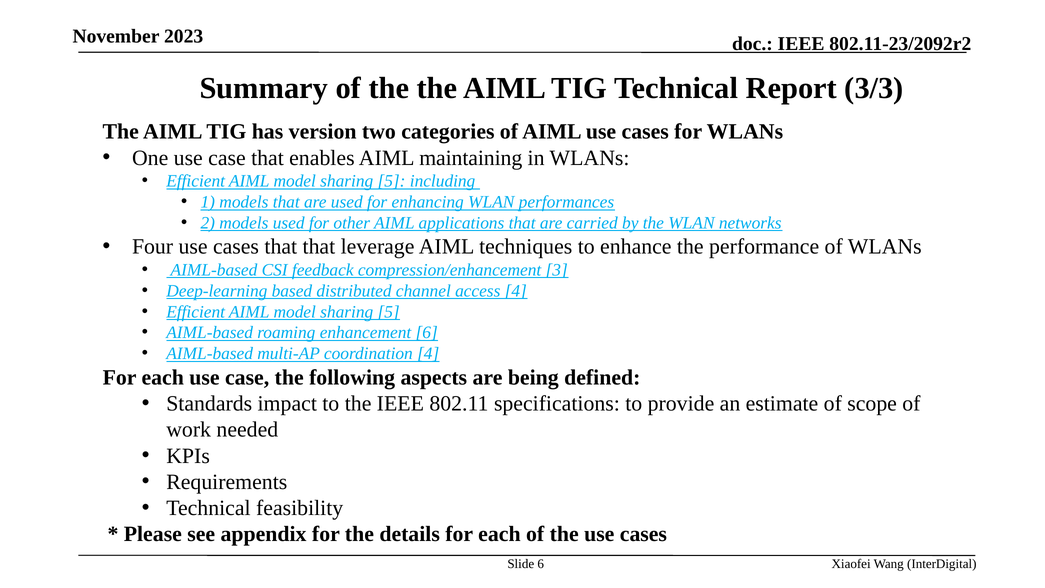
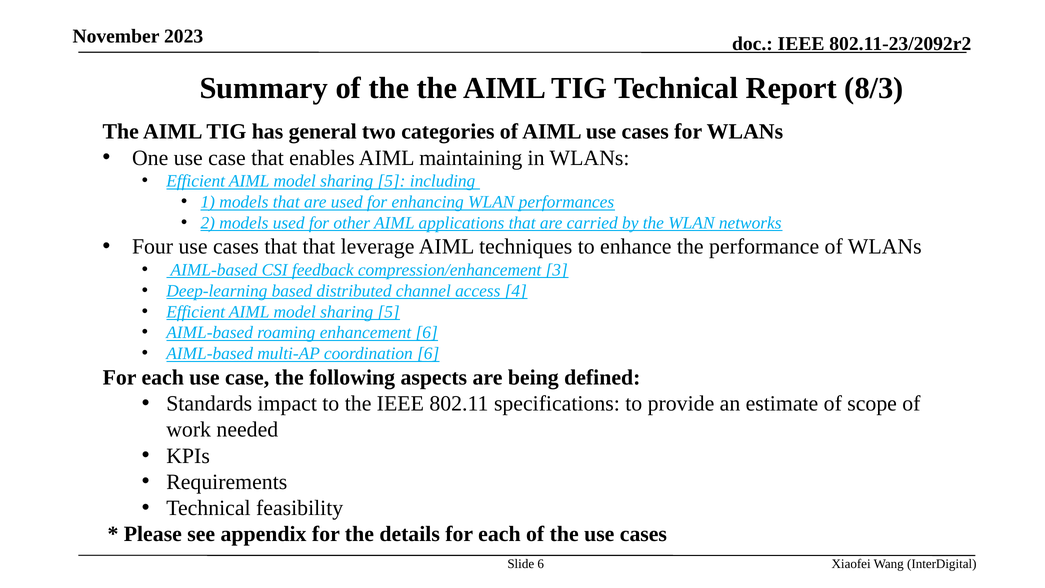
3/3: 3/3 -> 8/3 (874, 88)
version: version -> general (323, 132)
coordination 4: 4 -> 6 (428, 353)
